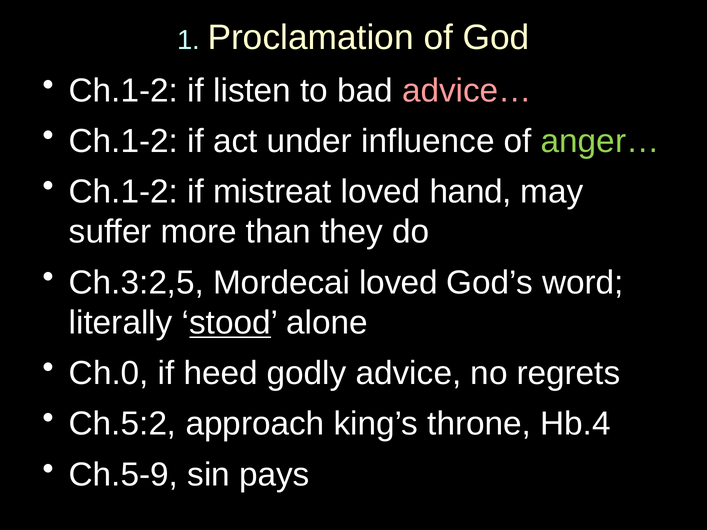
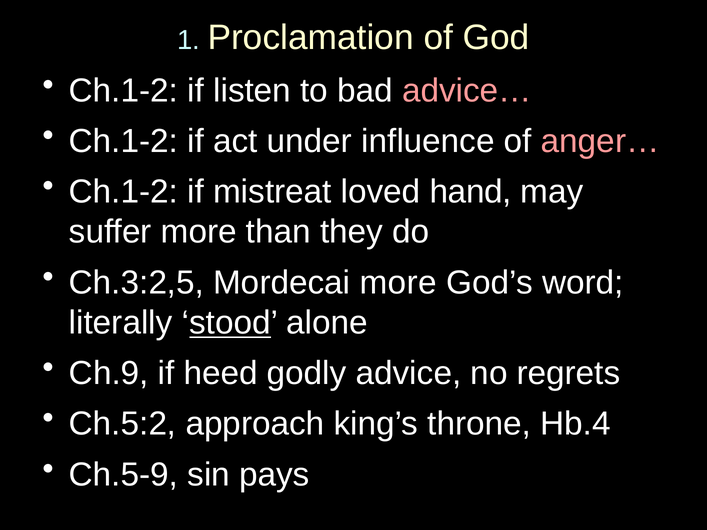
anger… colour: light green -> pink (600, 141)
Mordecai loved: loved -> more (398, 283)
Ch.0: Ch.0 -> Ch.9 (109, 373)
